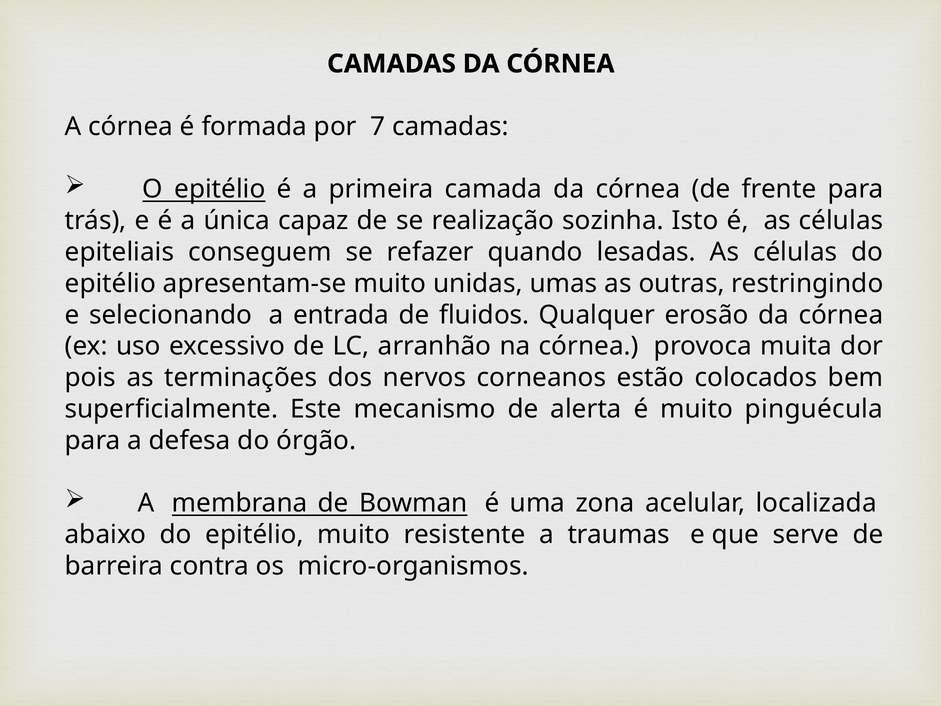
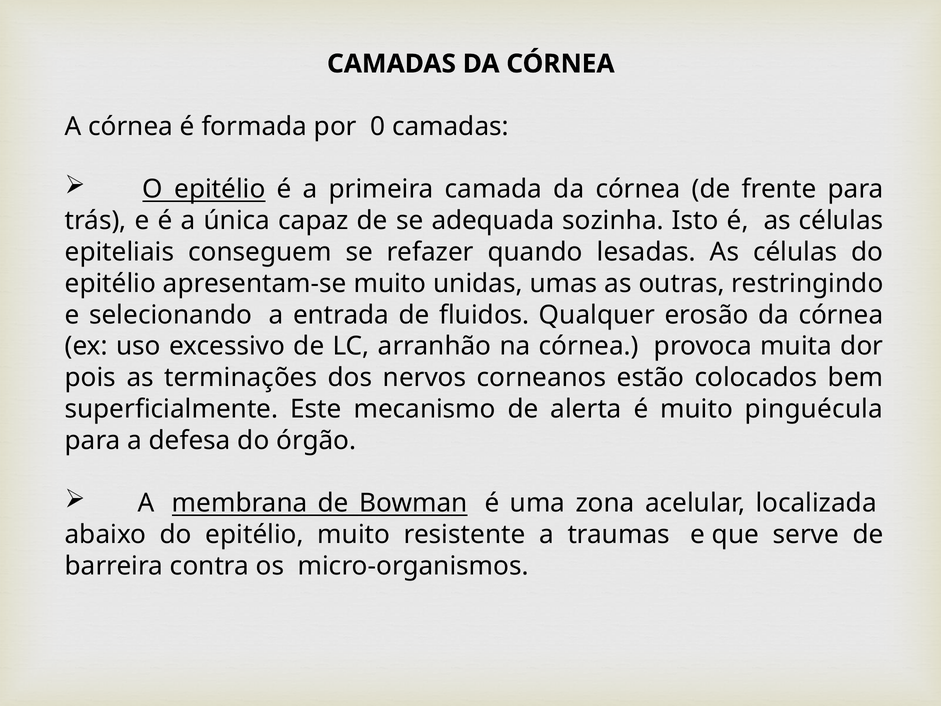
7: 7 -> 0 (378, 127)
realização: realização -> adequada (493, 221)
